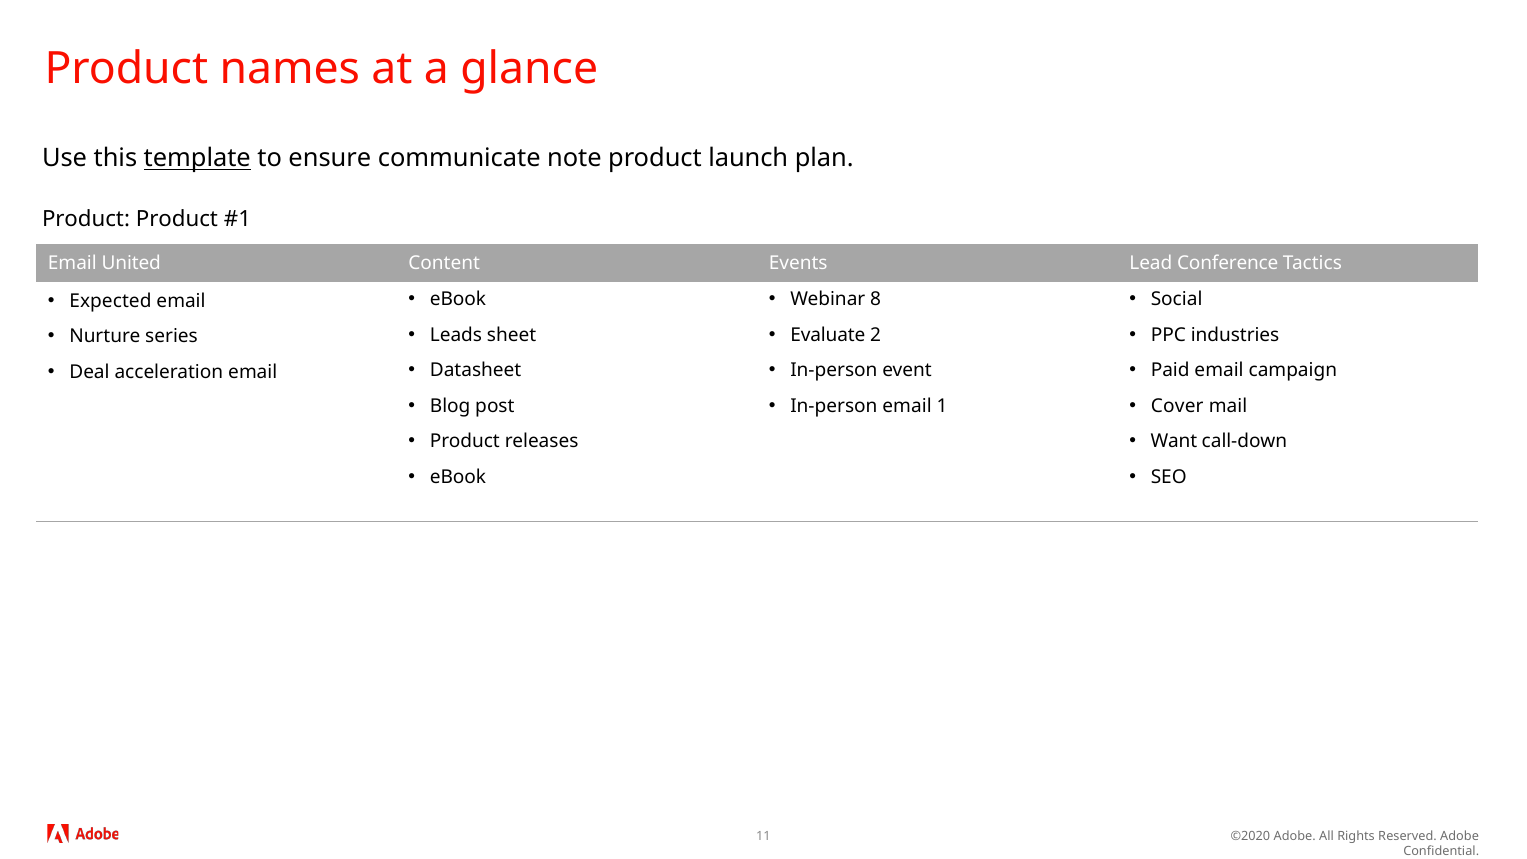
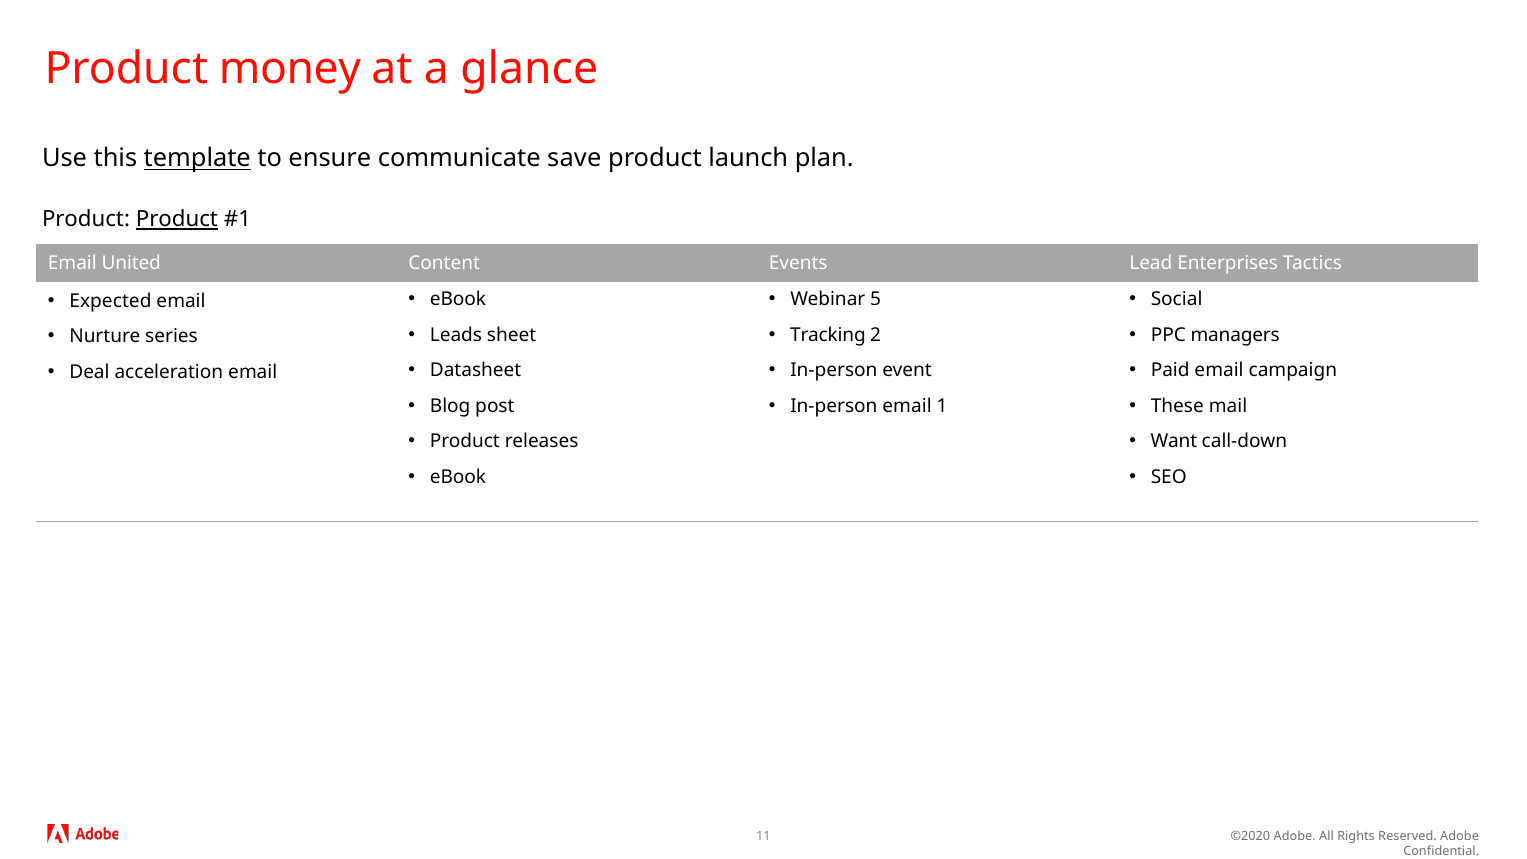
names: names -> money (290, 69)
note: note -> save (574, 159)
Product underline: none -> present (177, 220)
Conference: Conference -> Enterprises (1228, 263)
8: 8 -> 5 (876, 299)
Evaluate: Evaluate -> Tracking (828, 335)
industries: industries -> managers (1235, 335)
Cover: Cover -> These (1177, 406)
